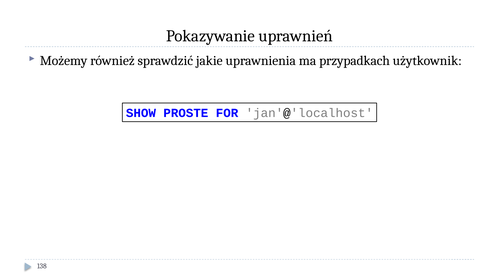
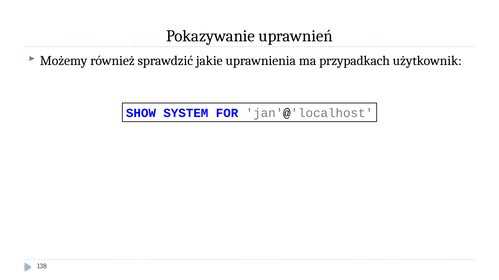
PROSTE: PROSTE -> SYSTEM (186, 113)
